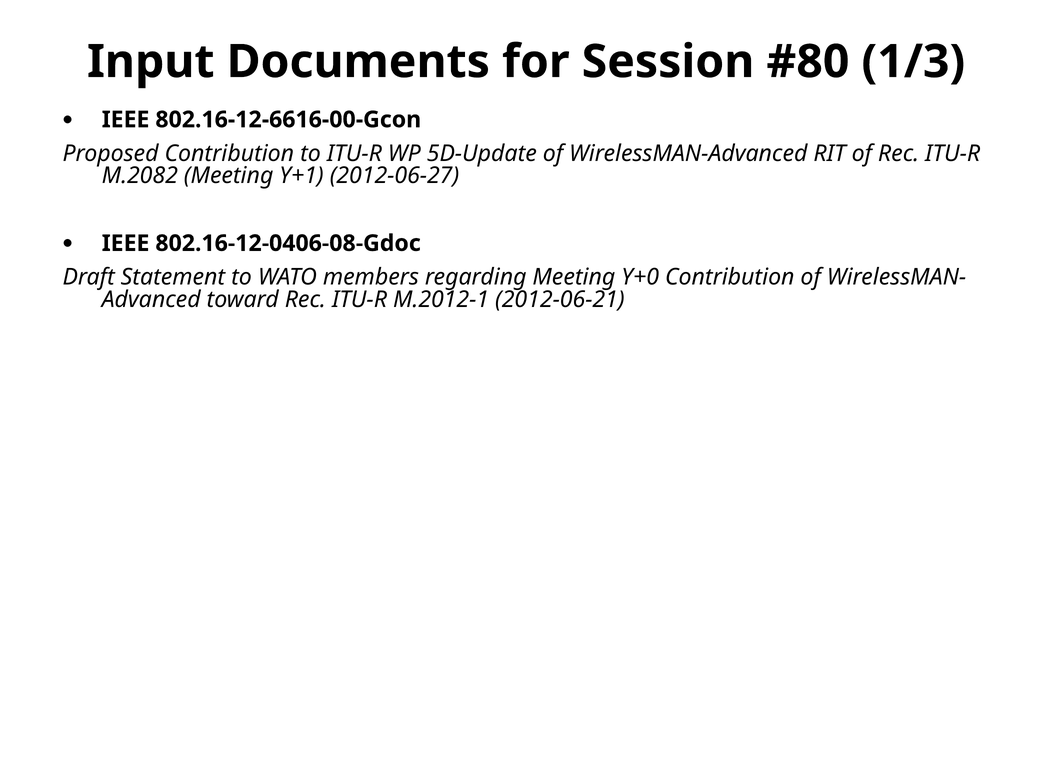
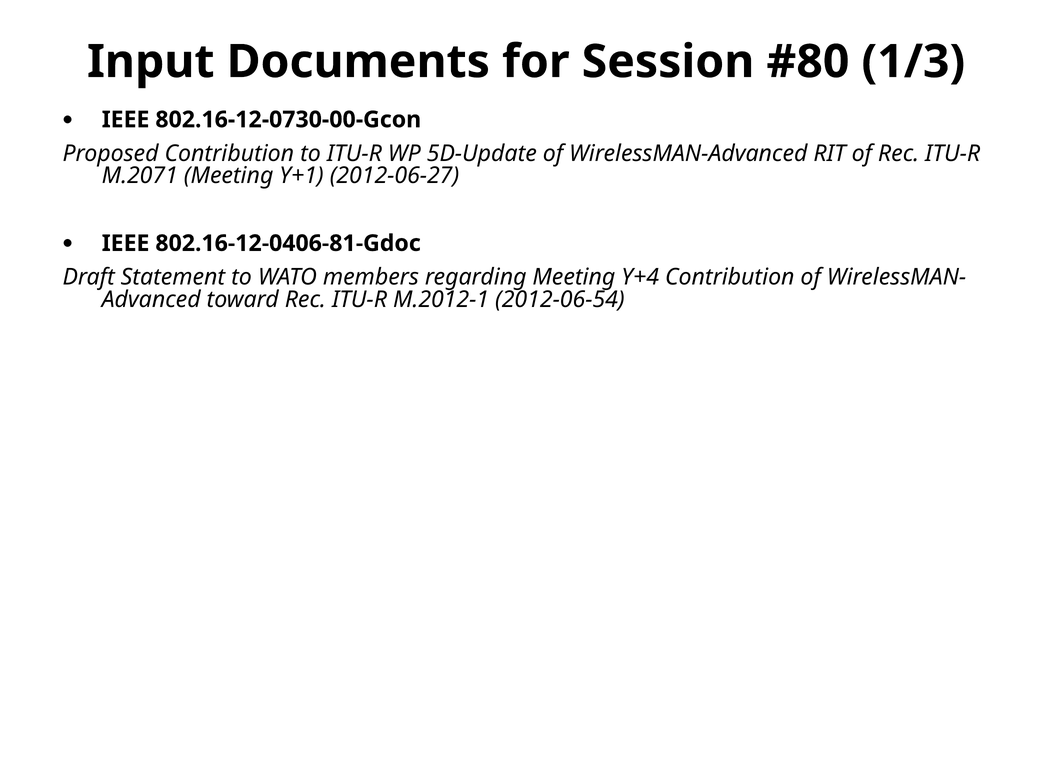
802.16-12-6616-00-Gcon: 802.16-12-6616-00-Gcon -> 802.16-12-0730-00-Gcon (288, 120)
M.2082: M.2082 -> M.2071 (140, 176)
802.16-12-0406-08-Gdoc: 802.16-12-0406-08-Gdoc -> 802.16-12-0406-81-Gdoc (288, 243)
Y+0: Y+0 -> Y+4 (640, 277)
2012-06-21: 2012-06-21 -> 2012-06-54 (560, 299)
